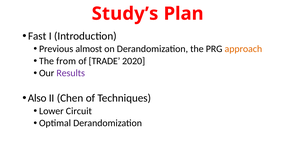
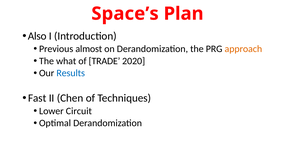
Study’s: Study’s -> Space’s (125, 14)
Fast: Fast -> Also (37, 36)
from: from -> what (66, 61)
Results colour: purple -> blue (71, 73)
Also: Also -> Fast (37, 98)
